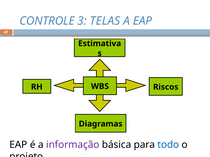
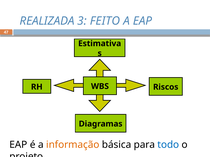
CONTROLE: CONTROLE -> REALIZADA (47, 21)
TELAS: TELAS -> FEITO (105, 21)
informação colour: purple -> orange (73, 145)
